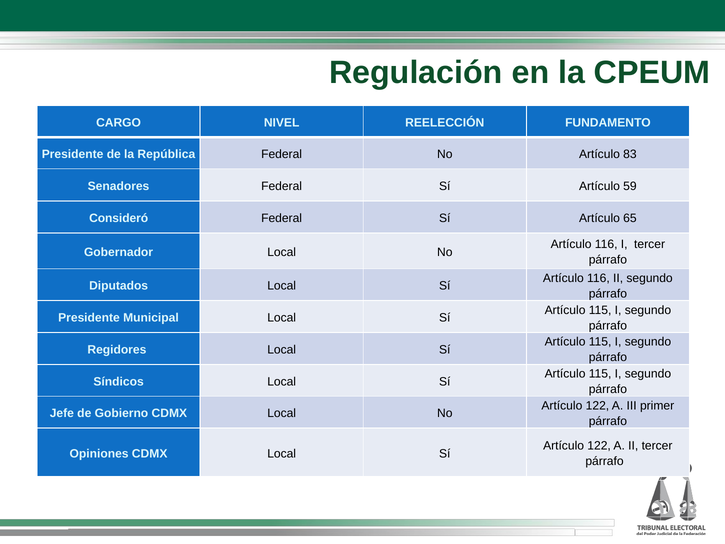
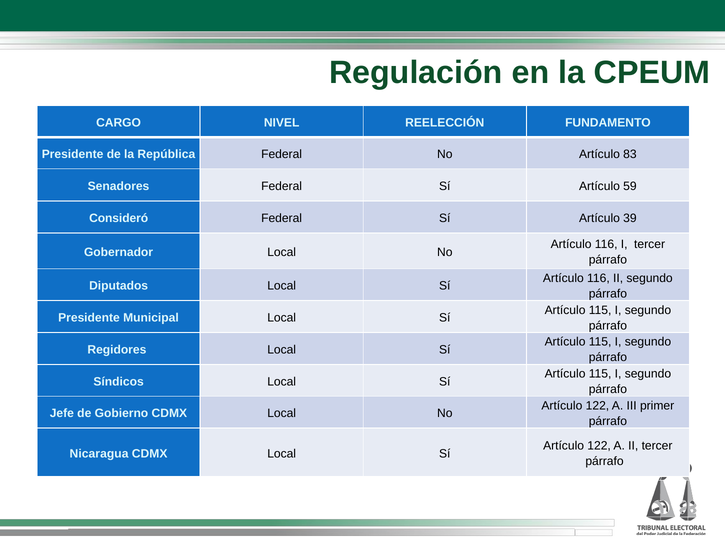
65: 65 -> 39 (630, 218)
Opiniones: Opiniones -> Nicaragua (99, 453)
